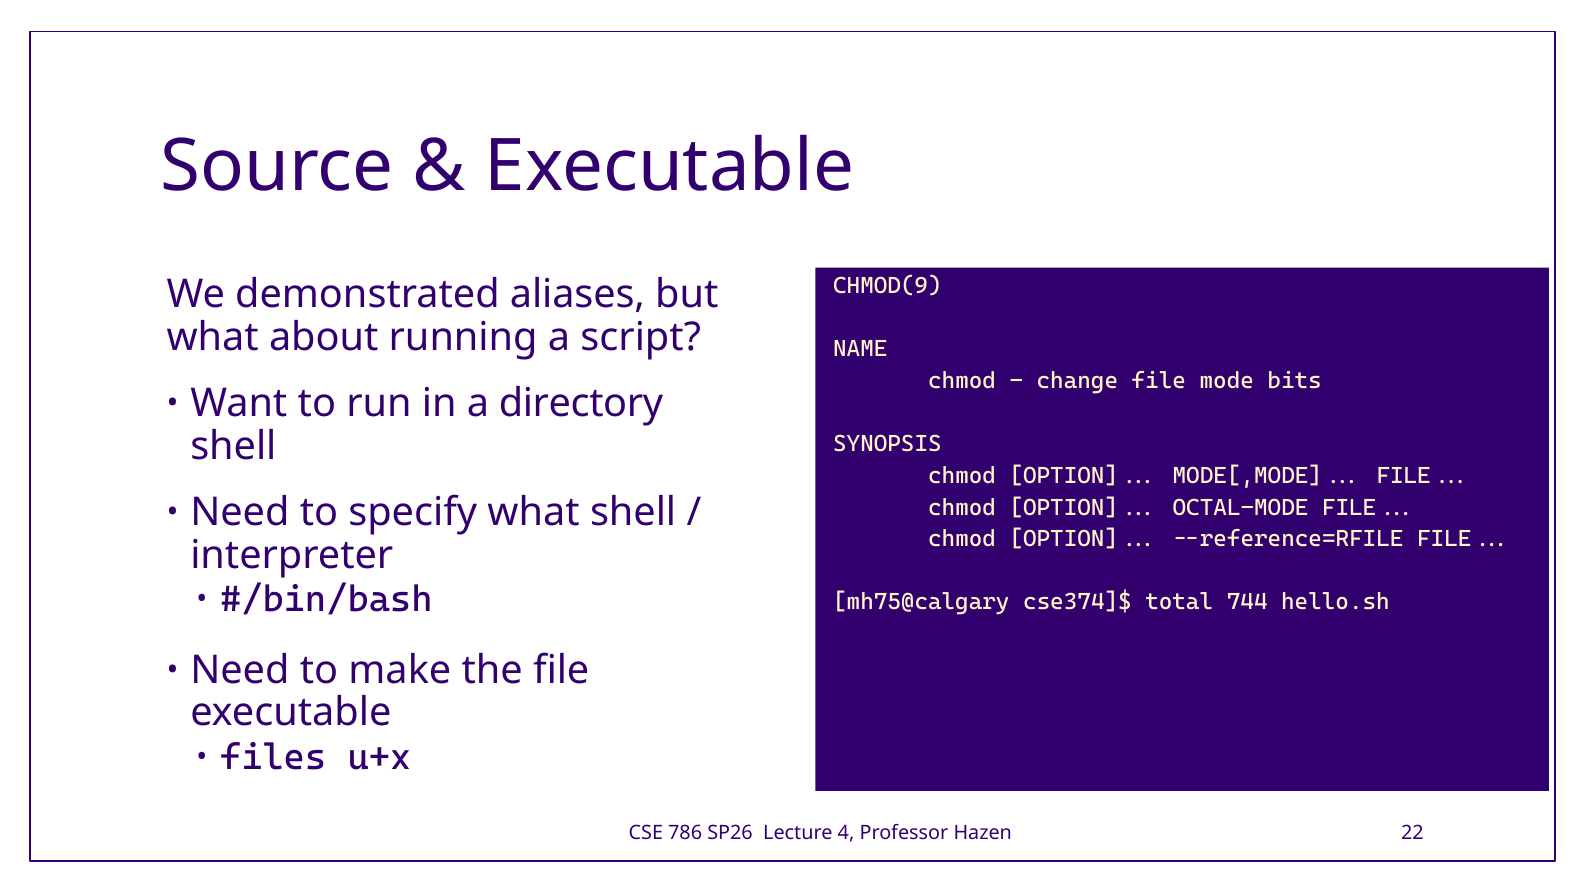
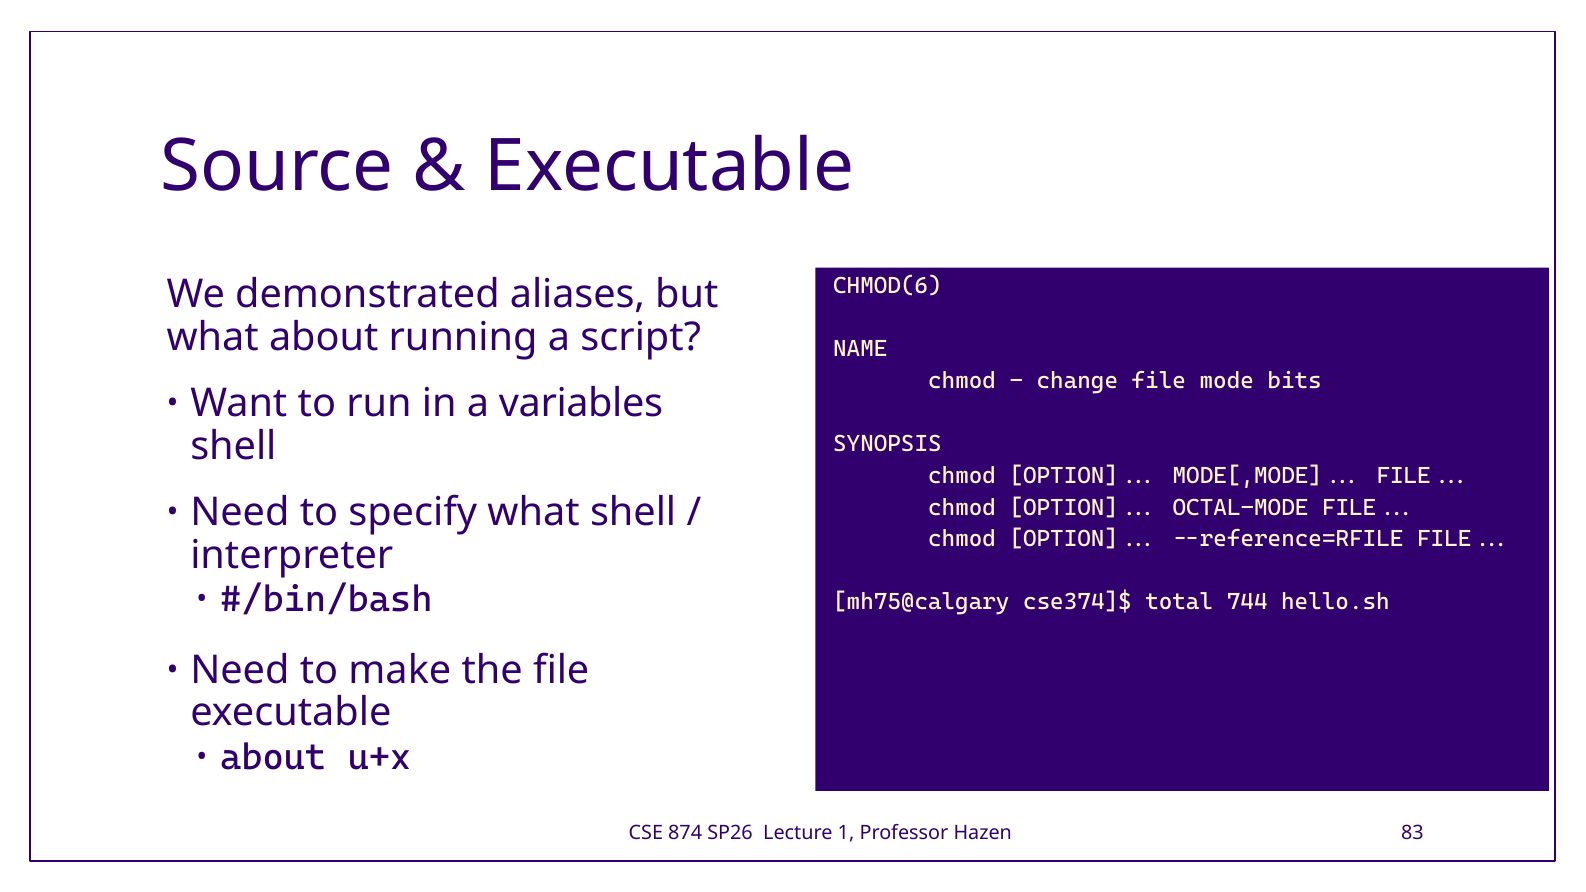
CHMOD(9: CHMOD(9 -> CHMOD(6 (887, 286)
directory: directory -> variables (581, 404)
files: files -> about (273, 757)
786: 786 -> 874 (685, 833)
4: 4 -> 1 (846, 833)
22: 22 -> 83 (1412, 833)
